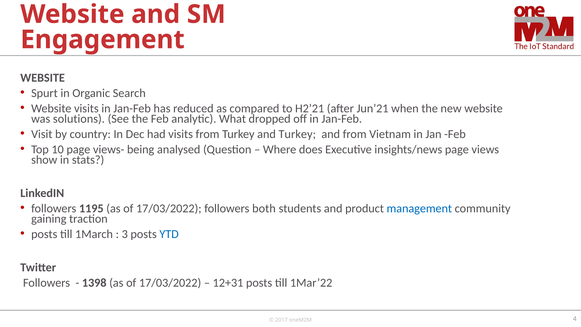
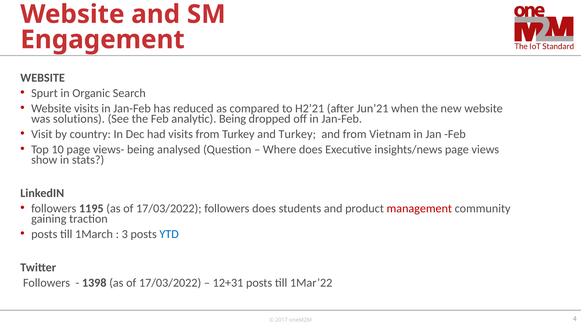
analytic What: What -> Being (233, 119)
followers both: both -> does (264, 208)
management colour: blue -> red (419, 208)
